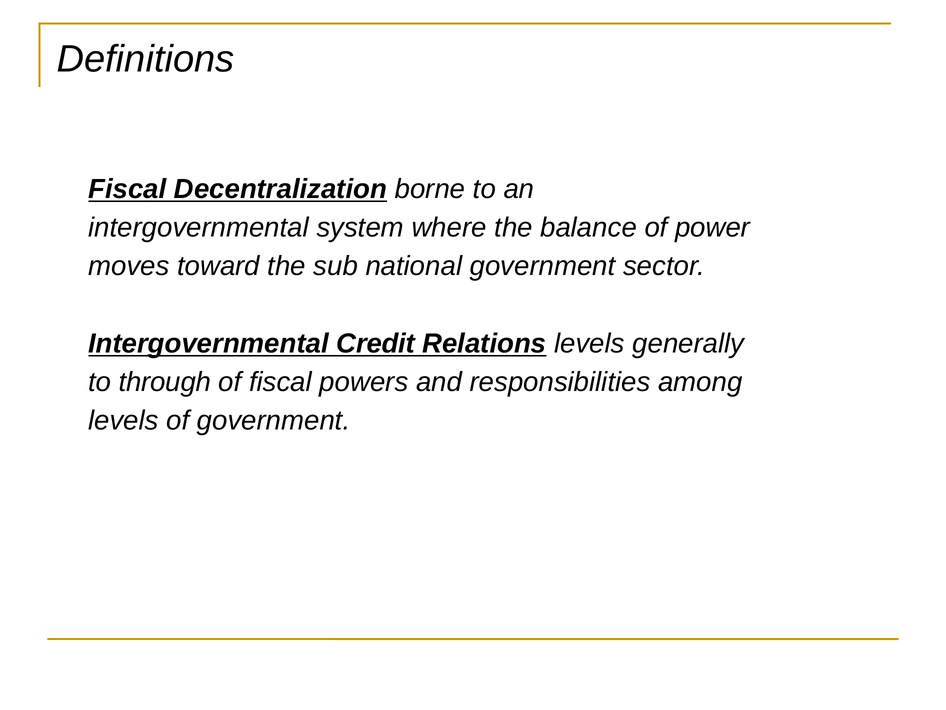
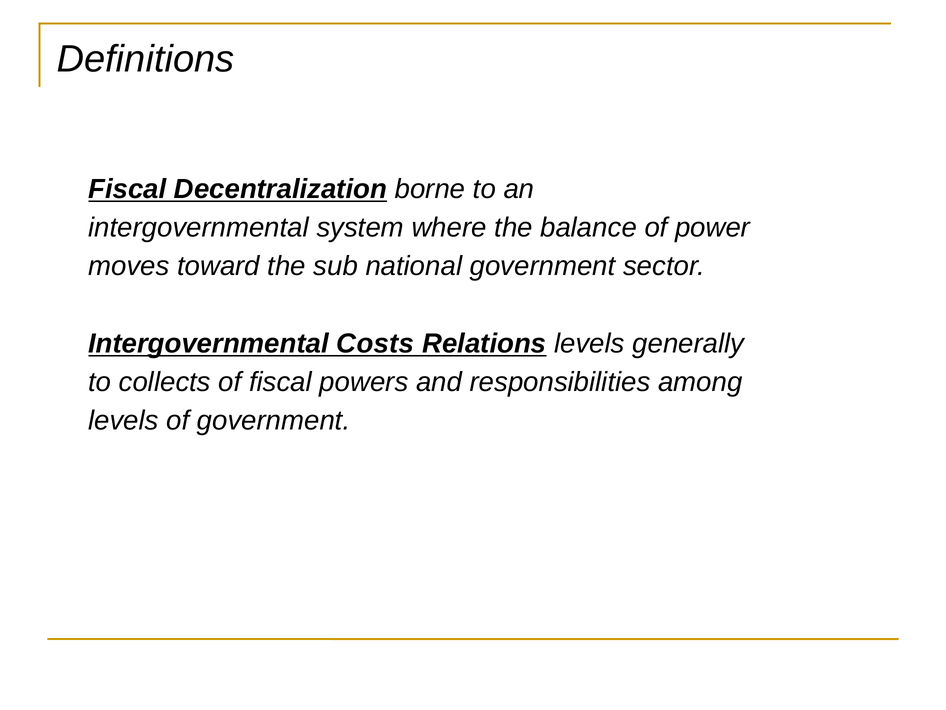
Credit: Credit -> Costs (375, 343)
through: through -> collects (165, 382)
